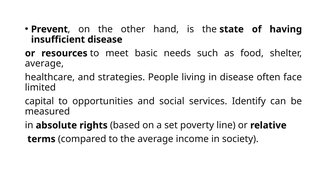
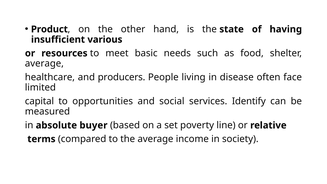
Prevent: Prevent -> Product (49, 29)
insufficient disease: disease -> various (105, 40)
strategies: strategies -> producers (122, 77)
rights: rights -> buyer (93, 125)
